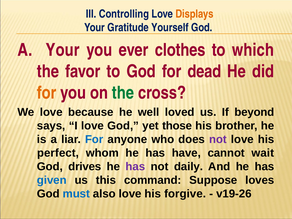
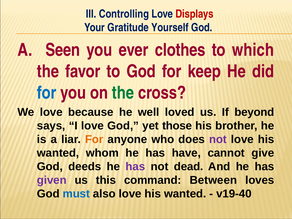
Displays colour: orange -> red (194, 14)
A Your: Your -> Seen (63, 50)
dead: dead -> keep (204, 71)
for colour: orange -> blue (47, 93)
For colour: blue -> orange (94, 139)
perfect: perfect -> wanted (58, 153)
wait: wait -> give (263, 153)
drives: drives -> deeds (85, 167)
daily: daily -> dead (189, 167)
given colour: blue -> purple (52, 180)
Suppose: Suppose -> Between (213, 180)
also love his forgive: forgive -> wanted (185, 194)
v19-26: v19-26 -> v19-40 (234, 194)
